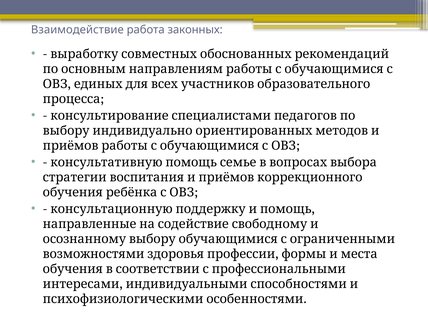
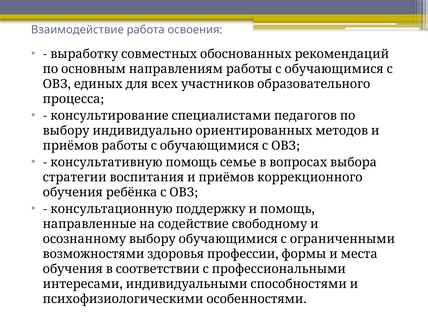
законных: законных -> освоения (195, 30)
